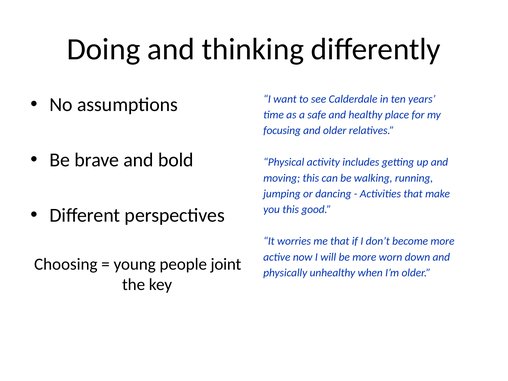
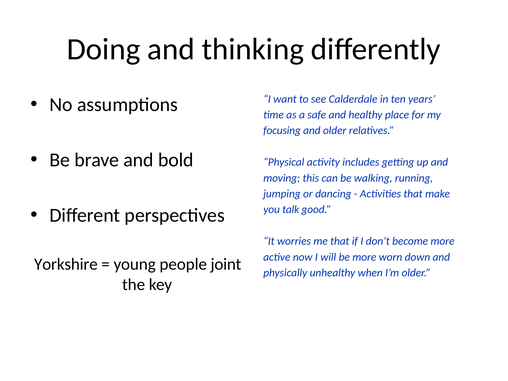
you this: this -> talk (291, 210)
Choosing: Choosing -> Yorkshire (66, 264)
